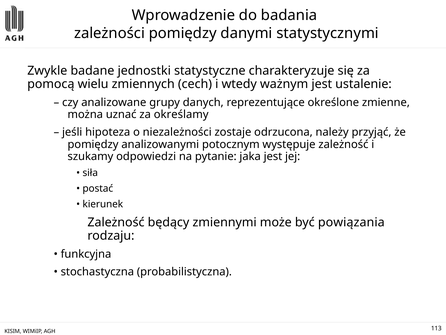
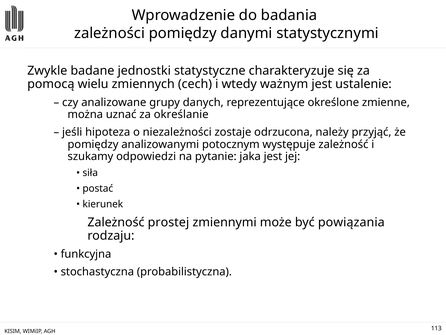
określamy: określamy -> określanie (181, 114)
będący: będący -> prostej (168, 222)
